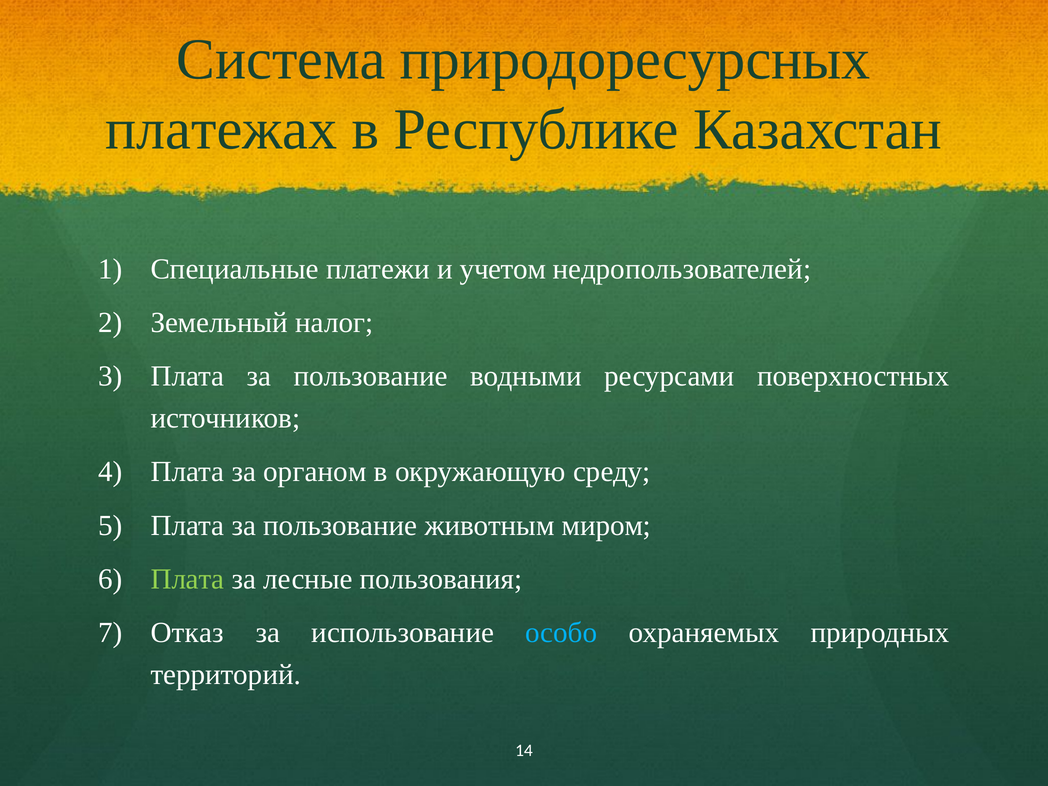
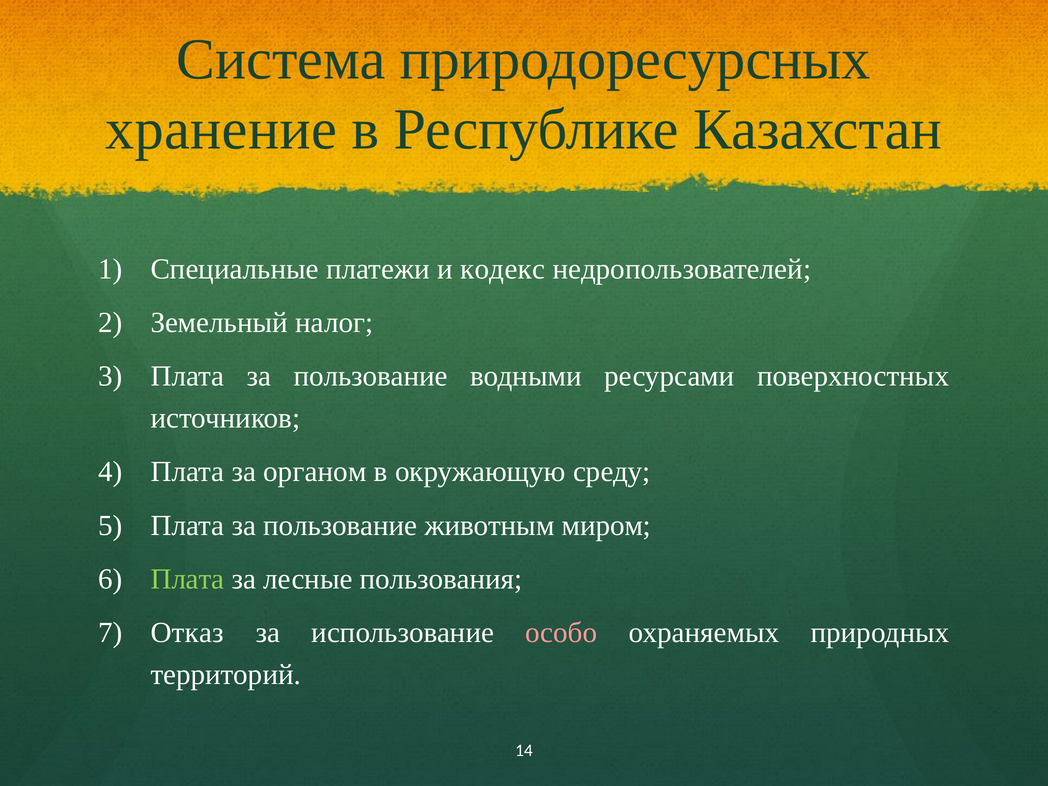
платежах: платежах -> хранение (221, 129)
учетом: учетом -> кодекс (503, 269)
особо colour: light blue -> pink (561, 633)
